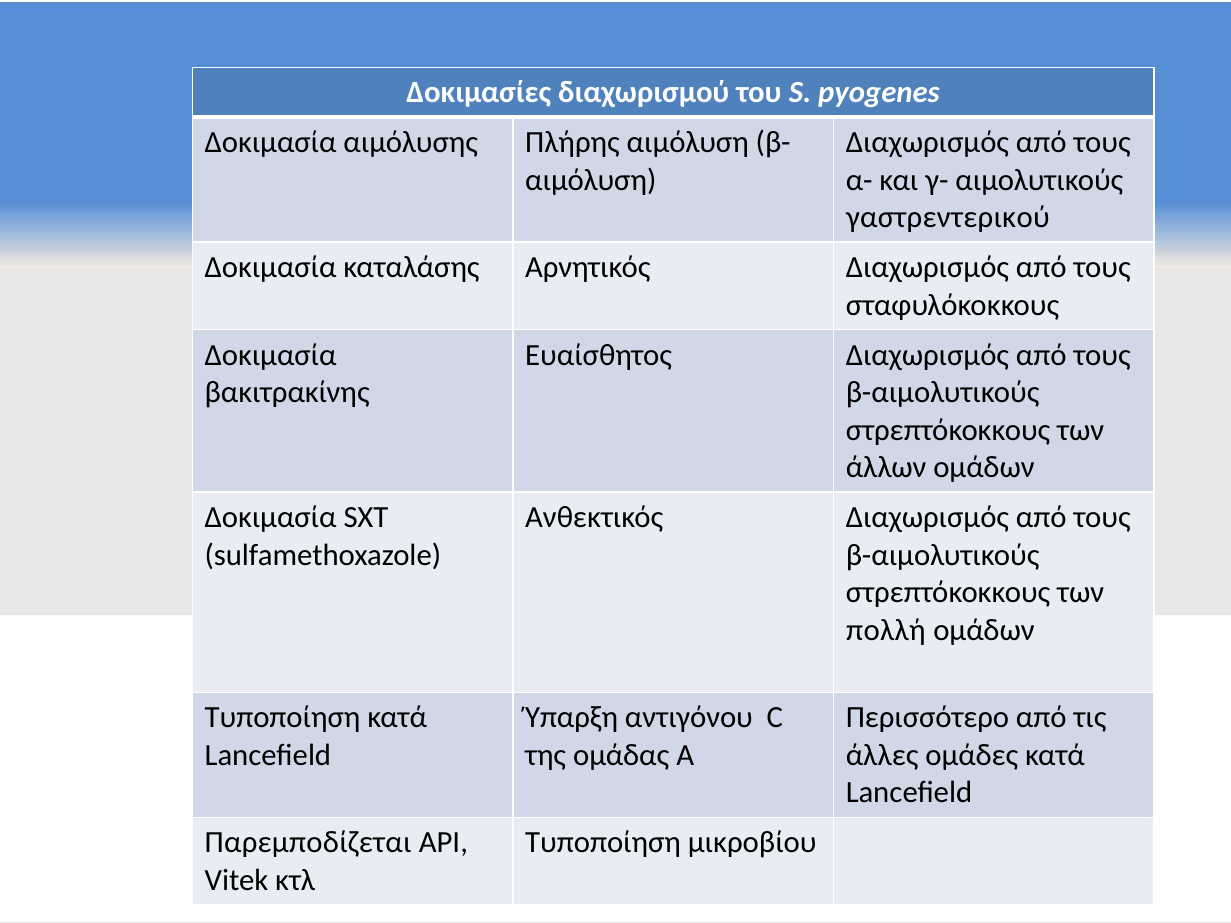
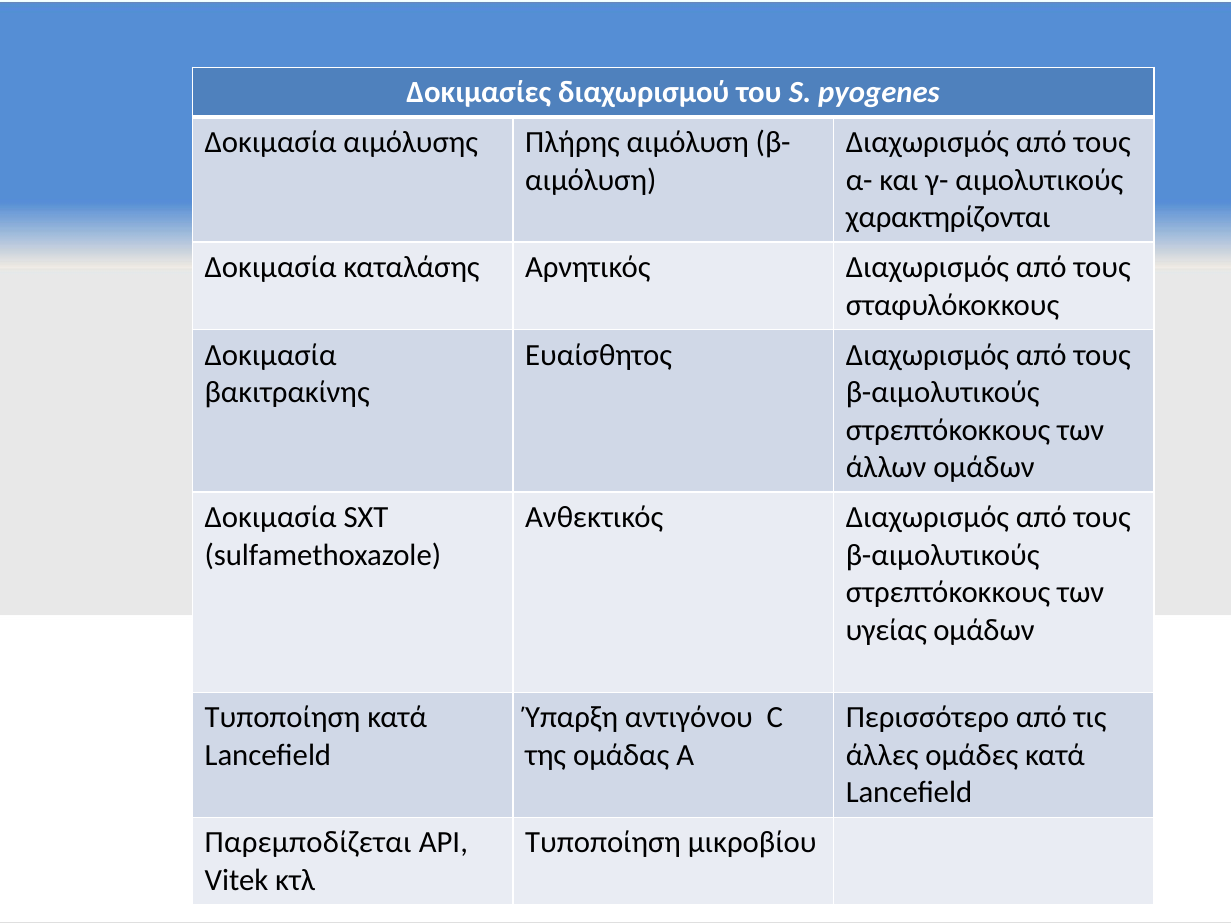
γαστρεντερικού: γαστρεντερικού -> χαρακτηρίζονται (948, 218)
πολλή: πολλή -> υγείας (886, 630)
